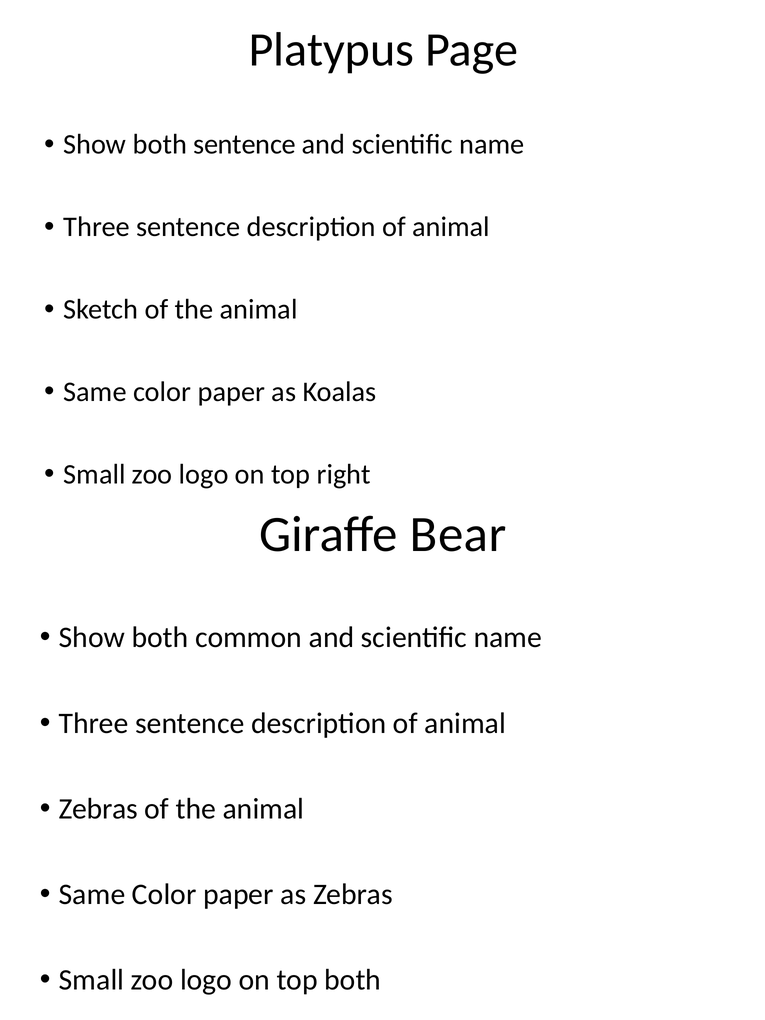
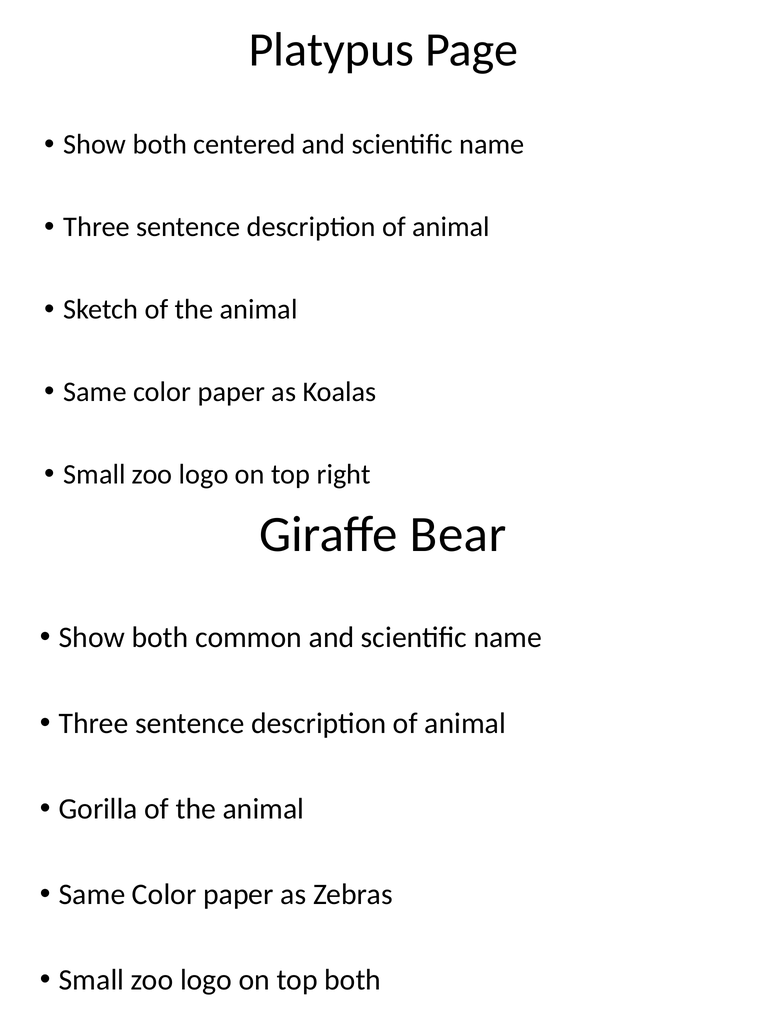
both sentence: sentence -> centered (245, 145)
Zebras: Zebras -> Gorilla (98, 809)
